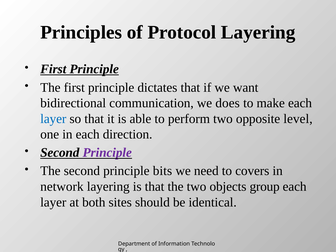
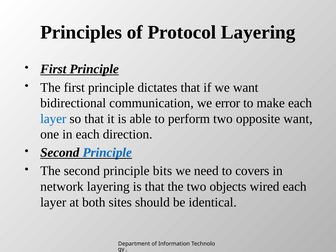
does: does -> error (228, 103)
opposite level: level -> want (298, 119)
Principle colour: purple -> blue (107, 153)
group: group -> wired (265, 187)
